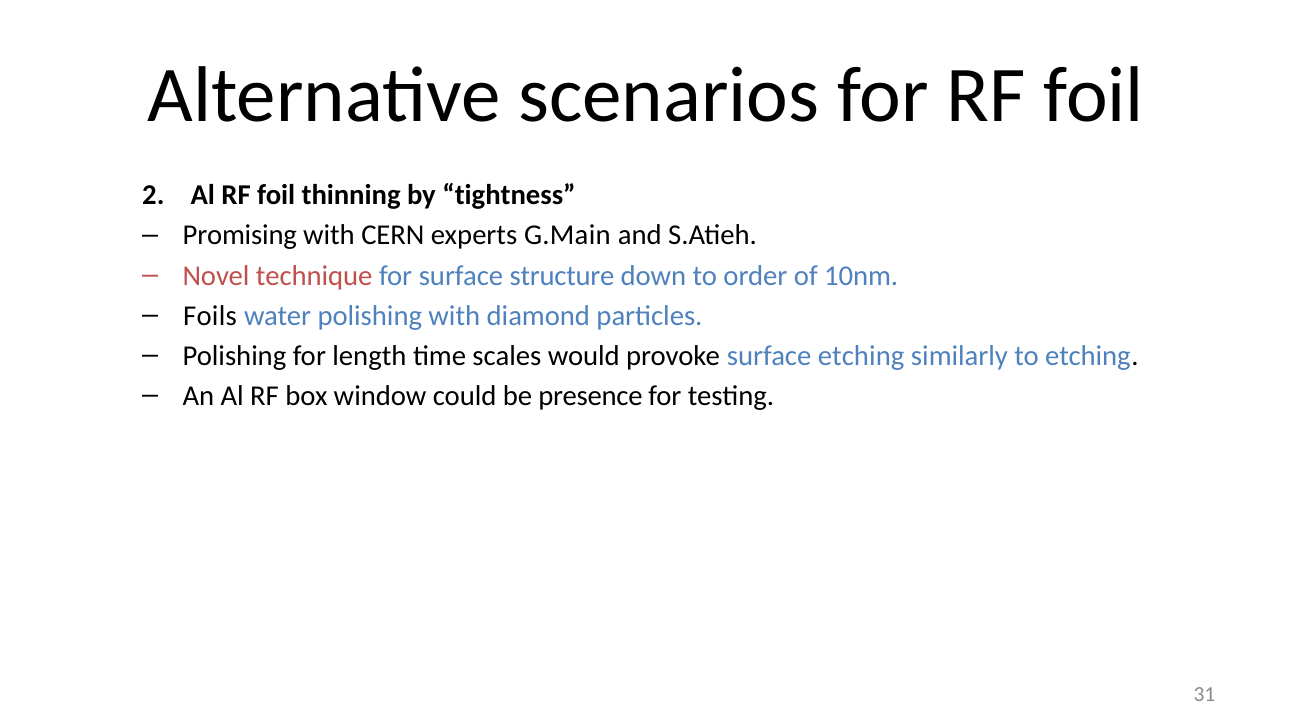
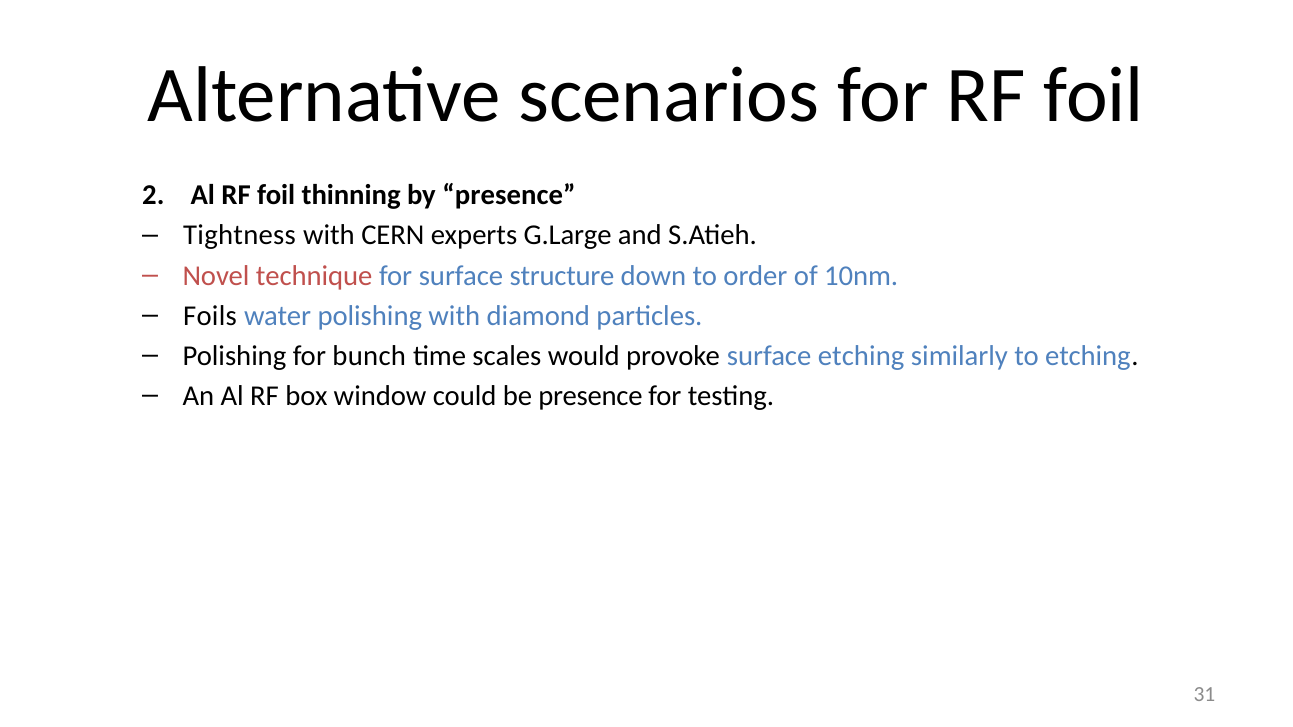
by tightness: tightness -> presence (509, 195)
Promising: Promising -> Tightness (240, 236)
G.Main: G.Main -> G.Large (568, 236)
length: length -> bunch (369, 356)
